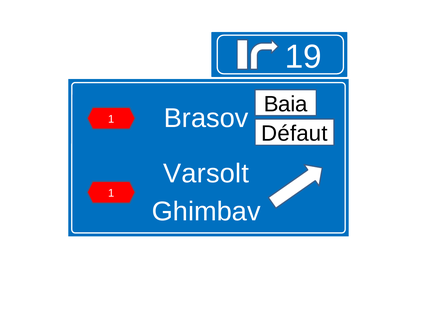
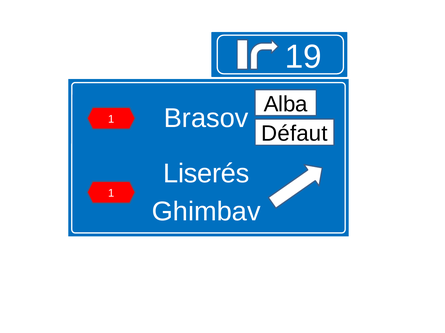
Baia: Baia -> Alba (286, 104)
Varsolt: Varsolt -> Liserés (206, 174)
